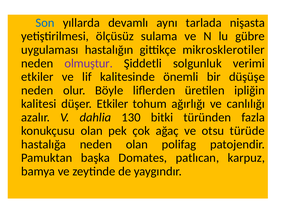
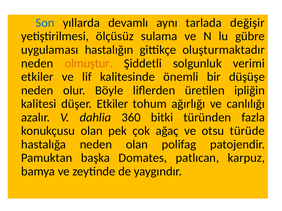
nişasta: nişasta -> değişir (247, 23)
mikrosklerotiler: mikrosklerotiler -> oluşturmaktadır (224, 50)
olmuştur colour: purple -> orange (89, 63)
130: 130 -> 360 (131, 118)
